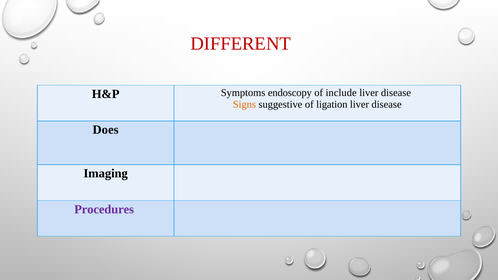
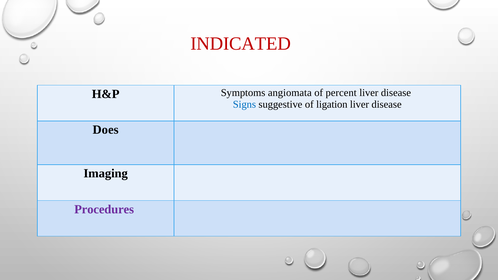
DIFFERENT: DIFFERENT -> INDICATED (241, 44)
endoscopy: endoscopy -> angiomata (290, 93)
include: include -> percent (341, 93)
Signs colour: orange -> blue (244, 104)
